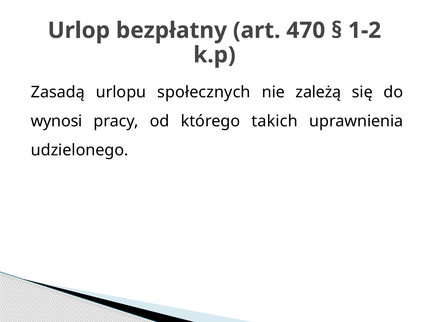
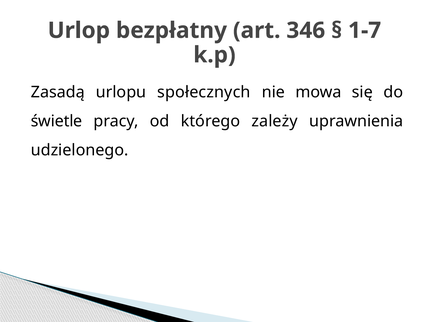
470: 470 -> 346 (306, 30)
1-2: 1-2 -> 1-7 (365, 30)
zależą: zależą -> mowa (318, 92)
wynosi: wynosi -> świetle (57, 121)
takich: takich -> zależy (275, 121)
